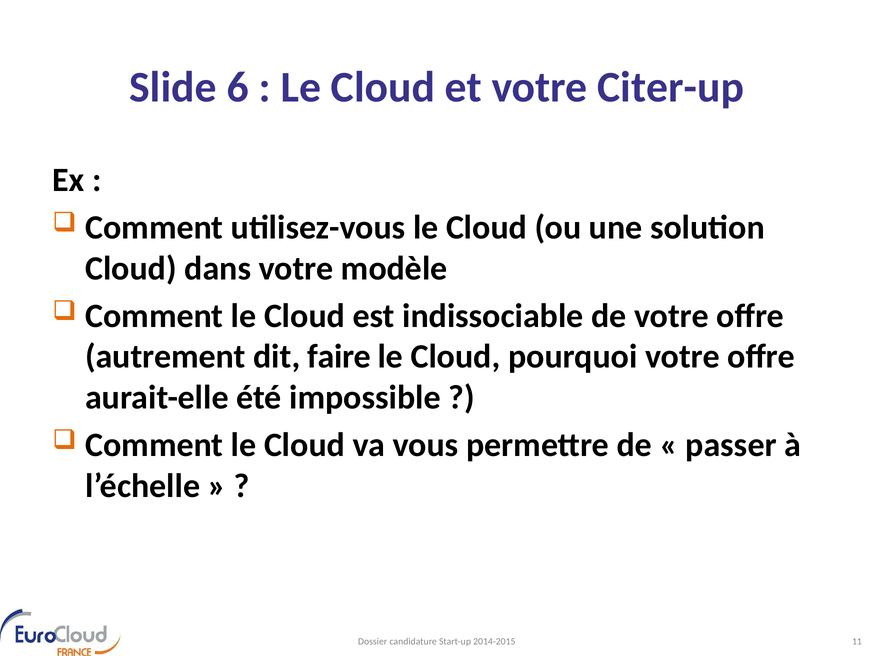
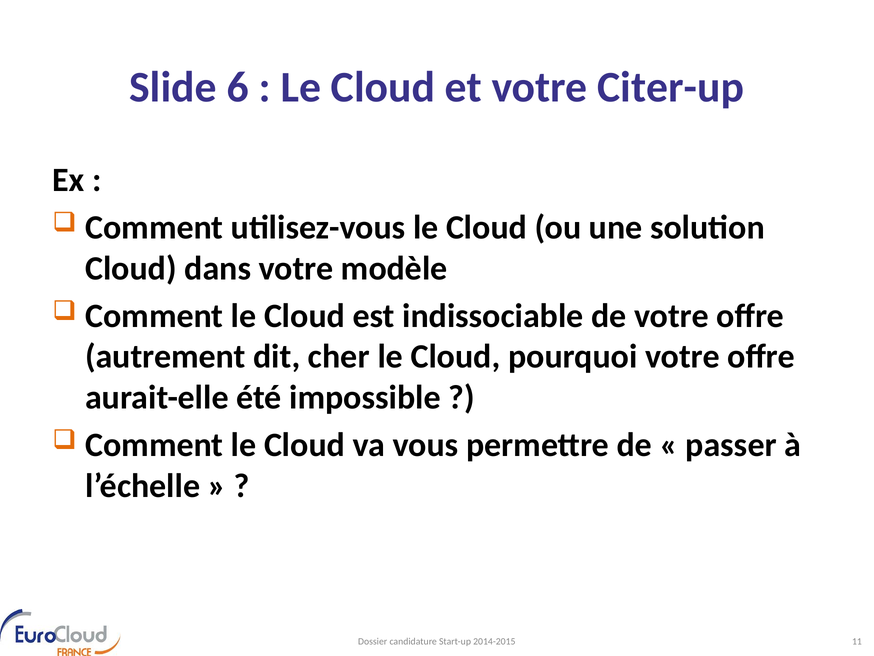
faire: faire -> cher (339, 356)
